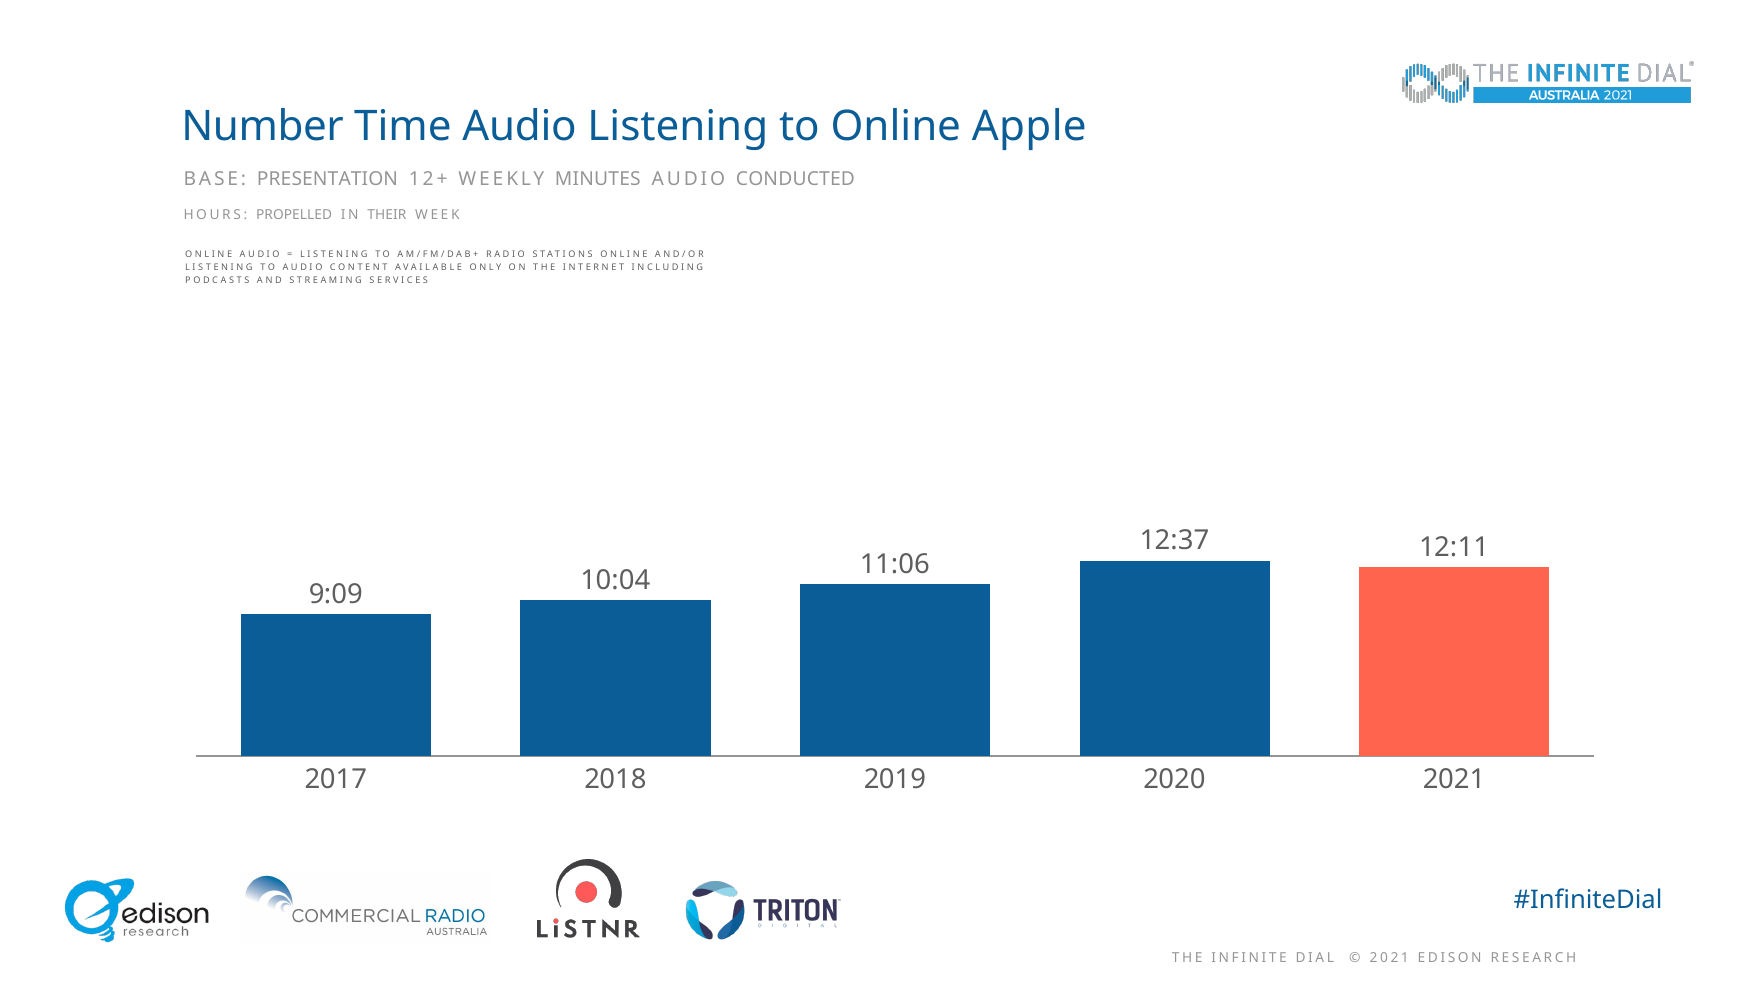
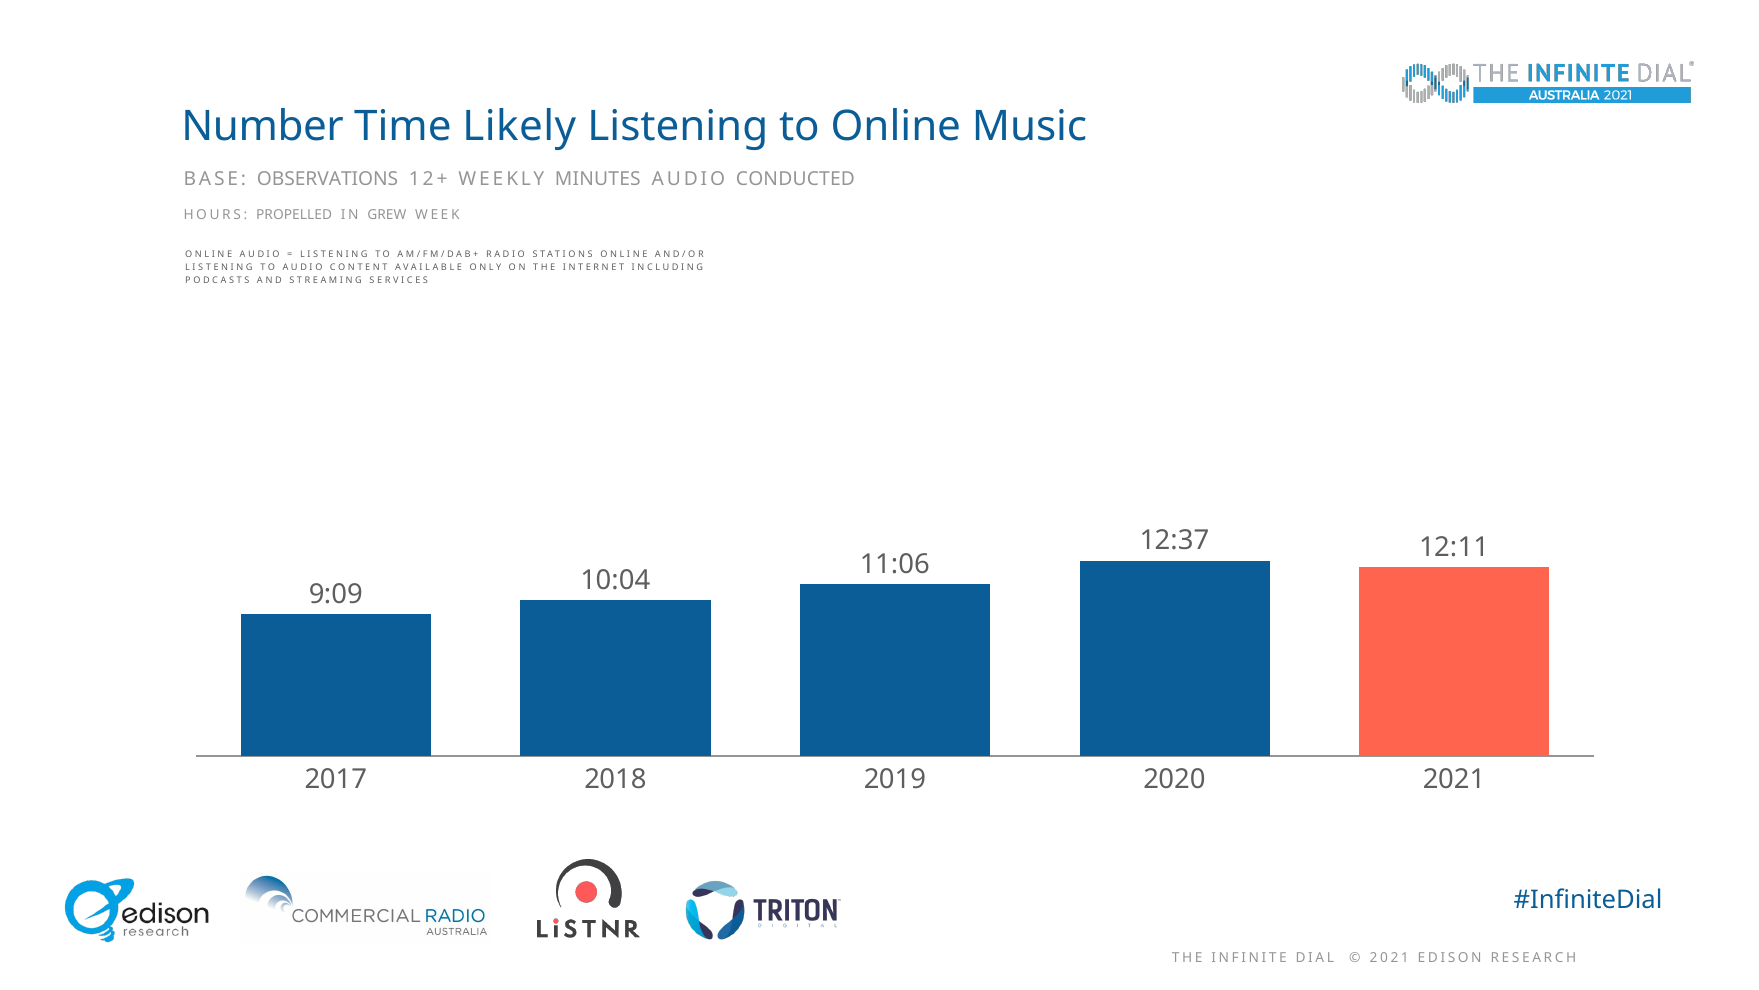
Time Audio: Audio -> Likely (519, 127)
Apple: Apple -> Music (1030, 127)
PRESENTATION: PRESENTATION -> OBSERVATIONS (328, 180)
THEIR: THEIR -> GREW (387, 214)
